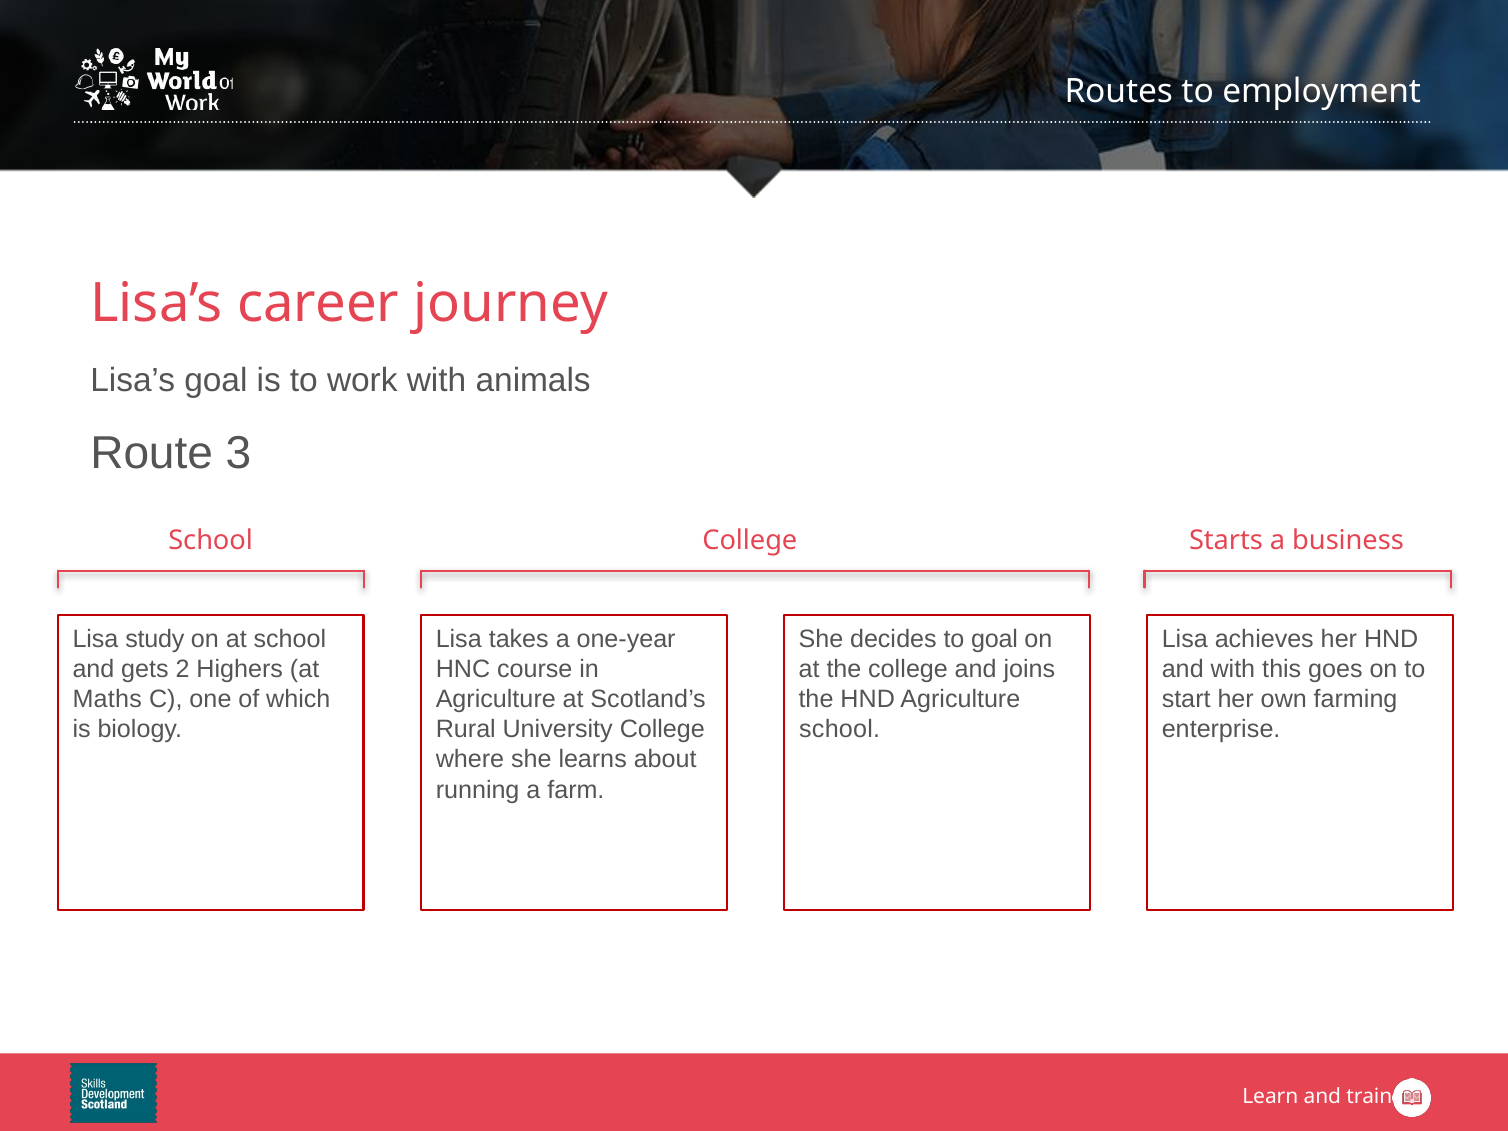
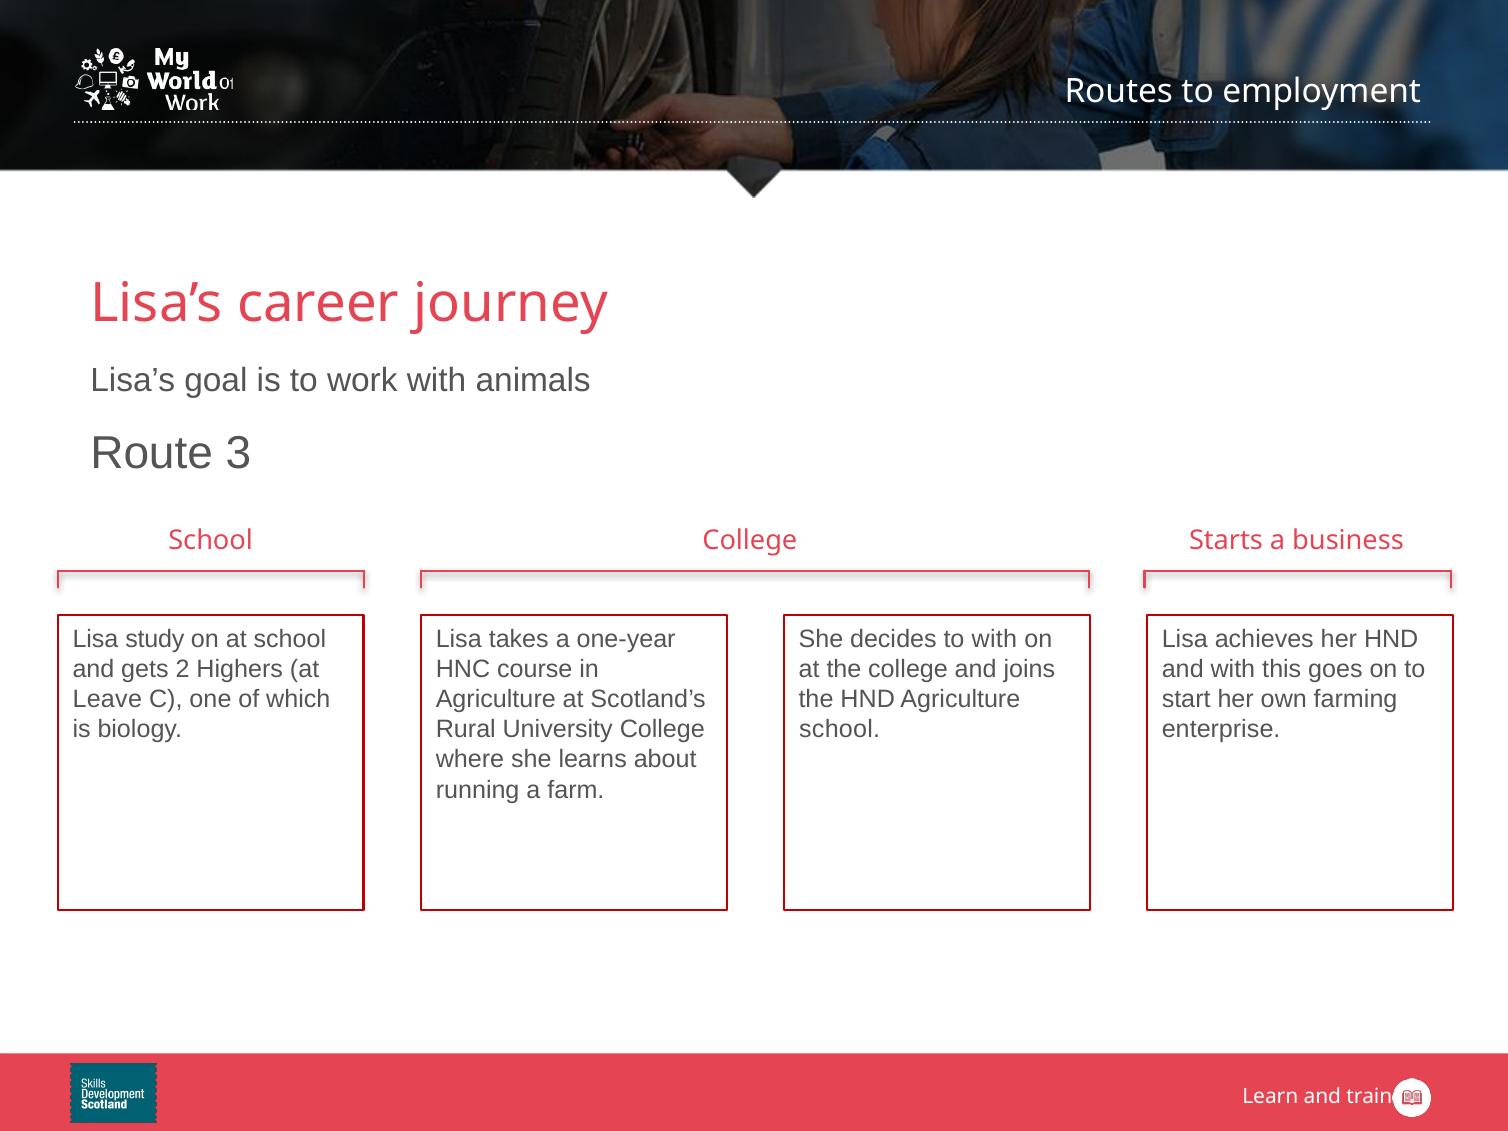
to goal: goal -> with (994, 639)
Maths: Maths -> Leave (107, 699)
